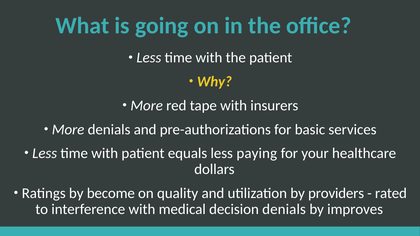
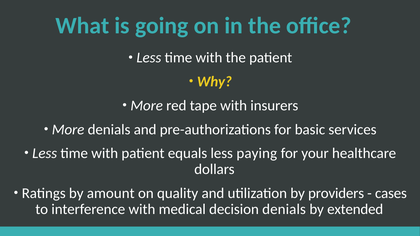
become: become -> amount (111, 194)
rated: rated -> cases (391, 194)
improves: improves -> extended (355, 210)
